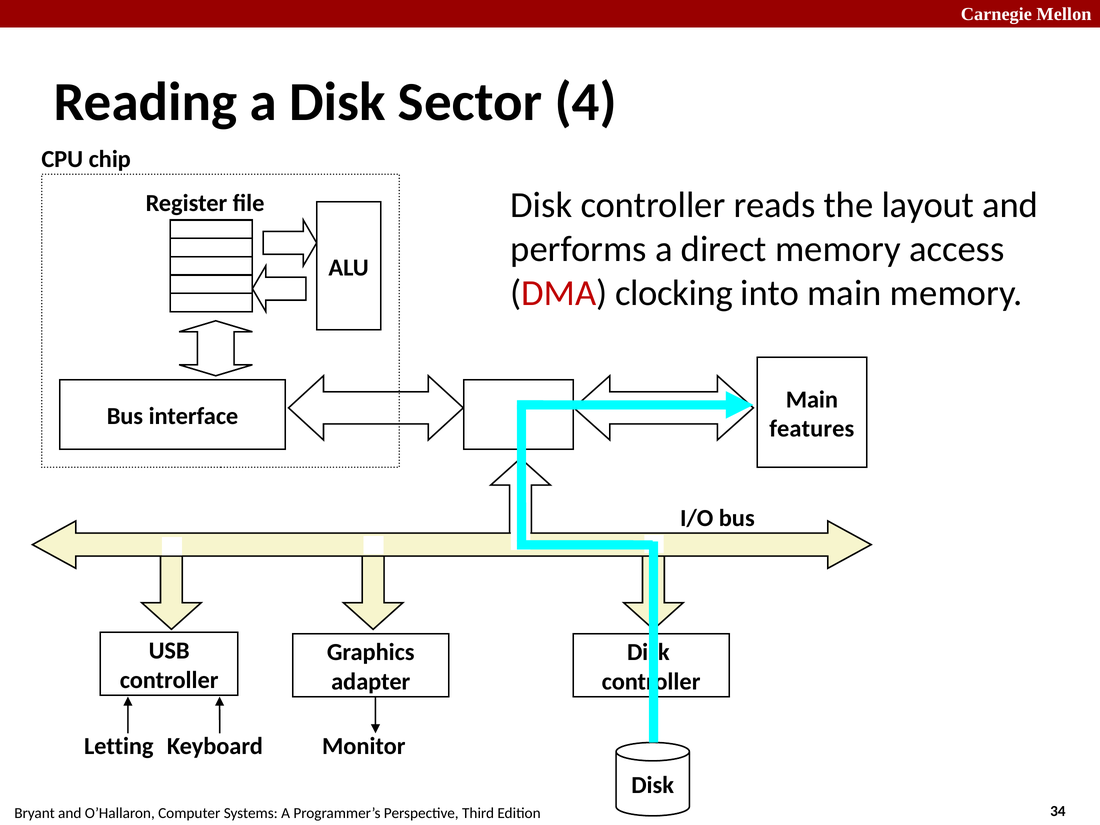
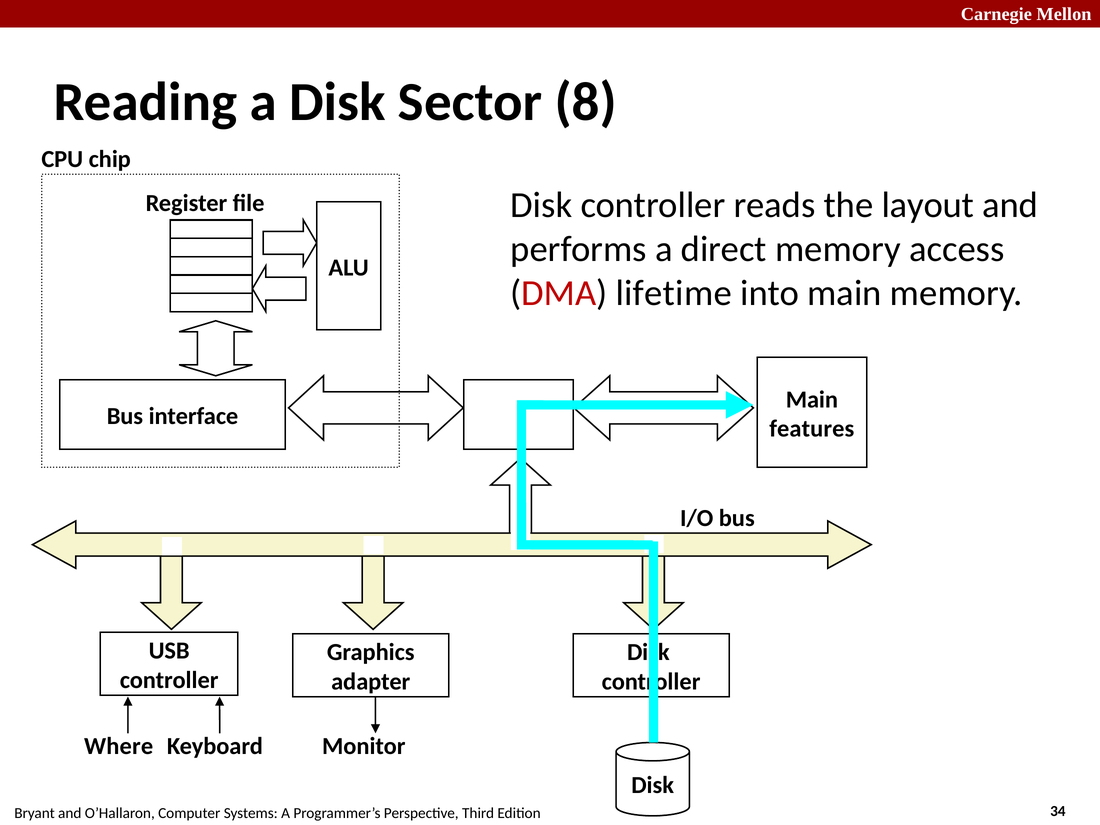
4: 4 -> 8 (586, 102)
clocking: clocking -> lifetime (674, 293)
Letting: Letting -> Where (119, 746)
